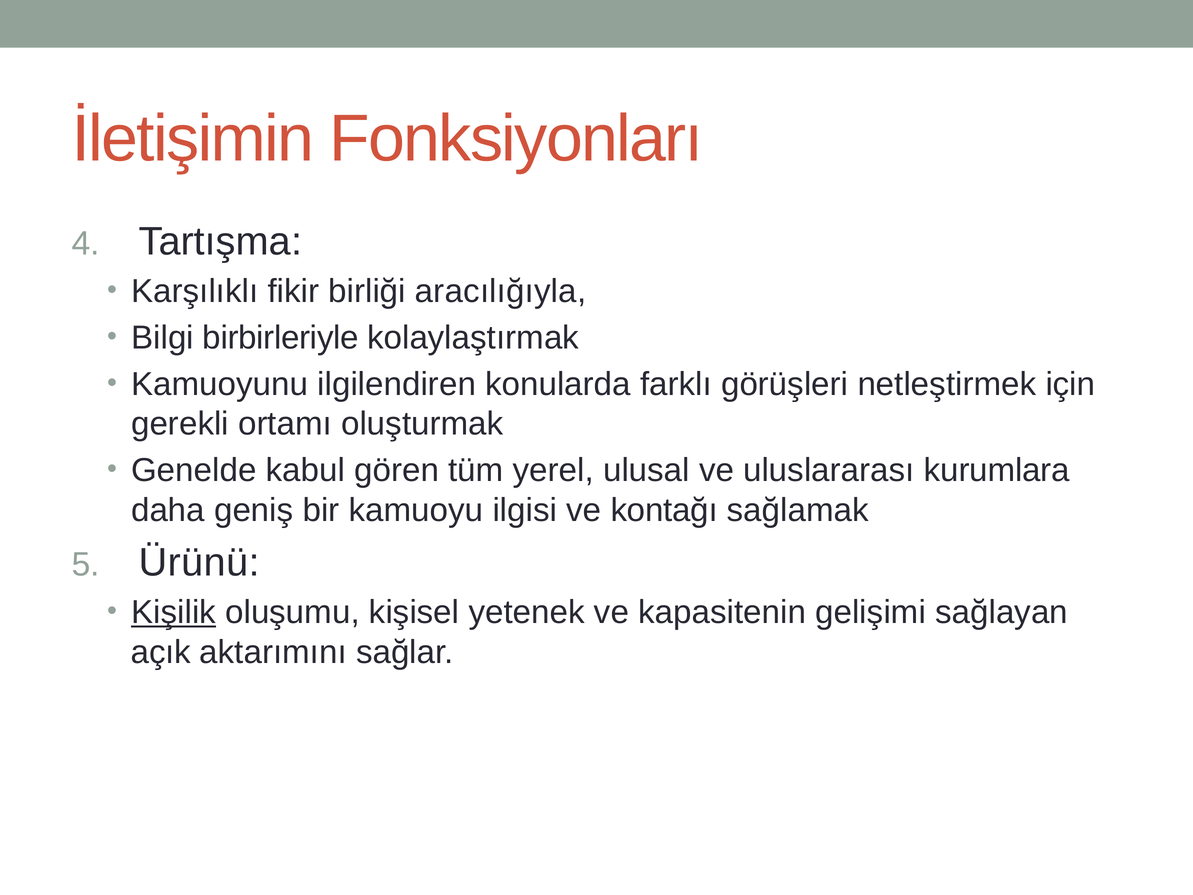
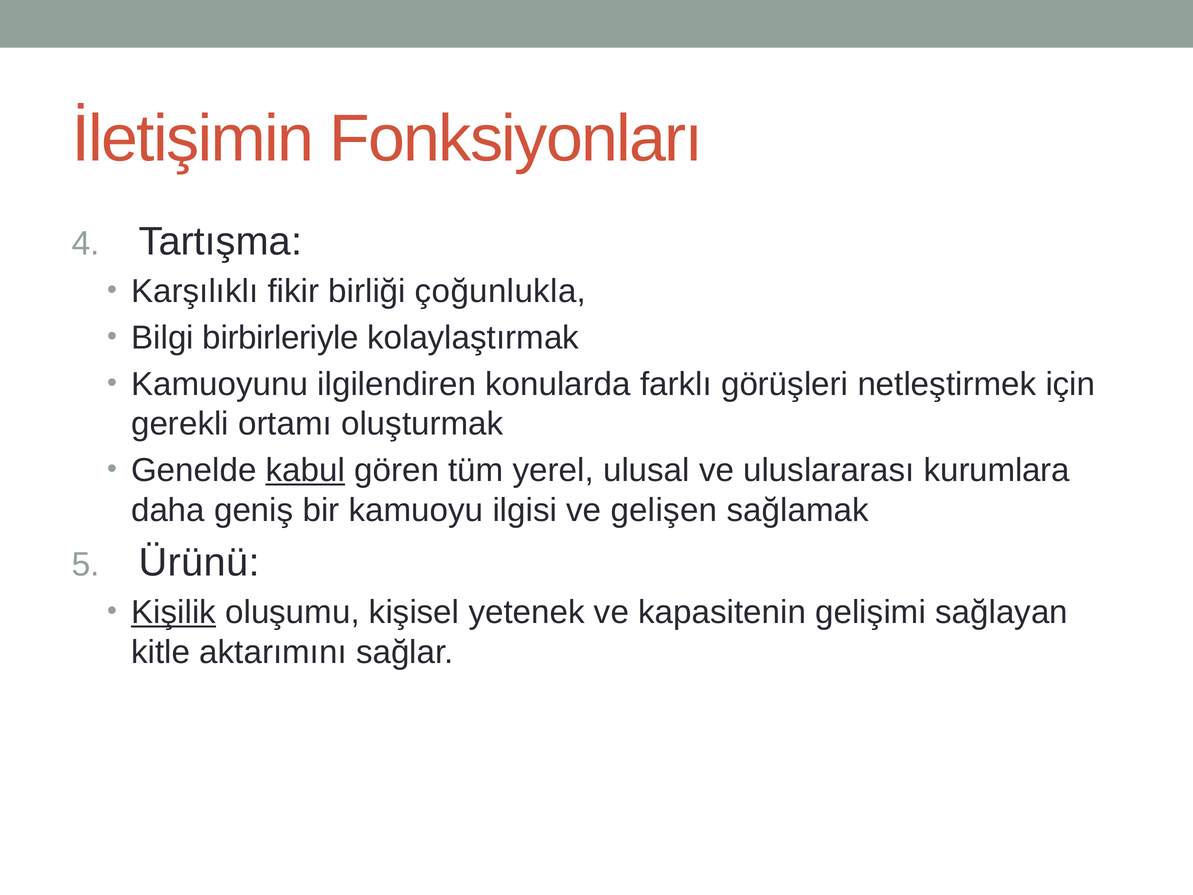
aracılığıyla: aracılığıyla -> çoğunlukla (500, 291)
kabul underline: none -> present (305, 470)
kontağı: kontağı -> gelişen (664, 510)
açık: açık -> kitle (161, 652)
